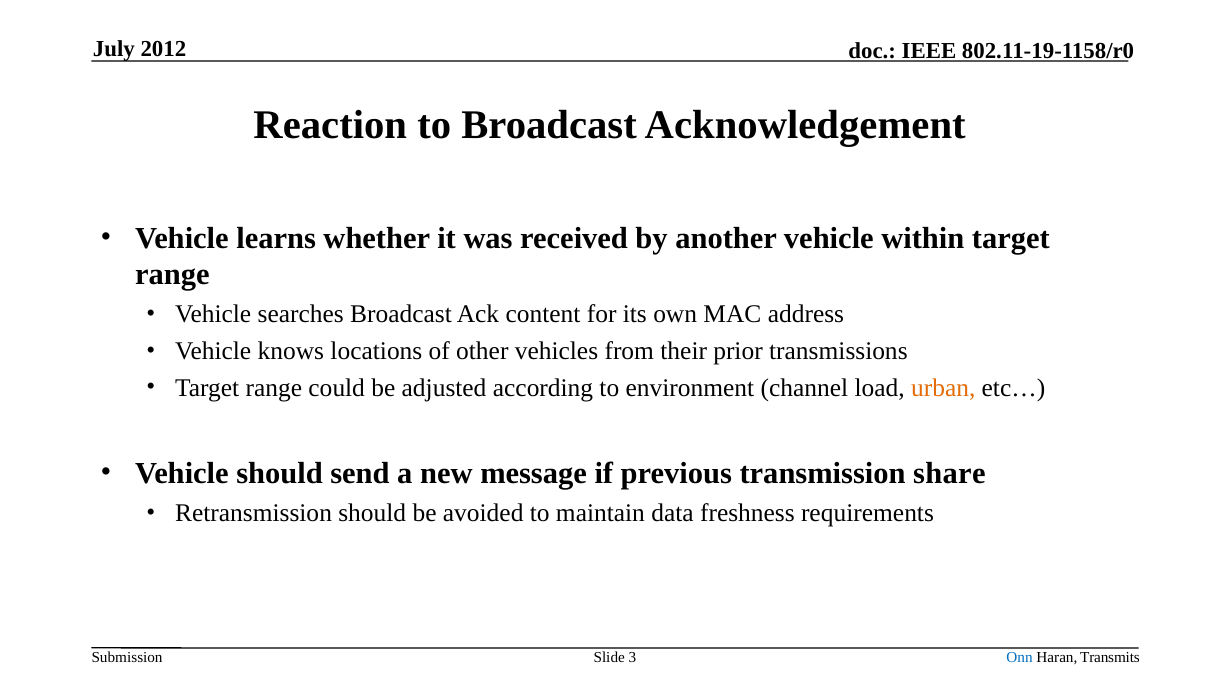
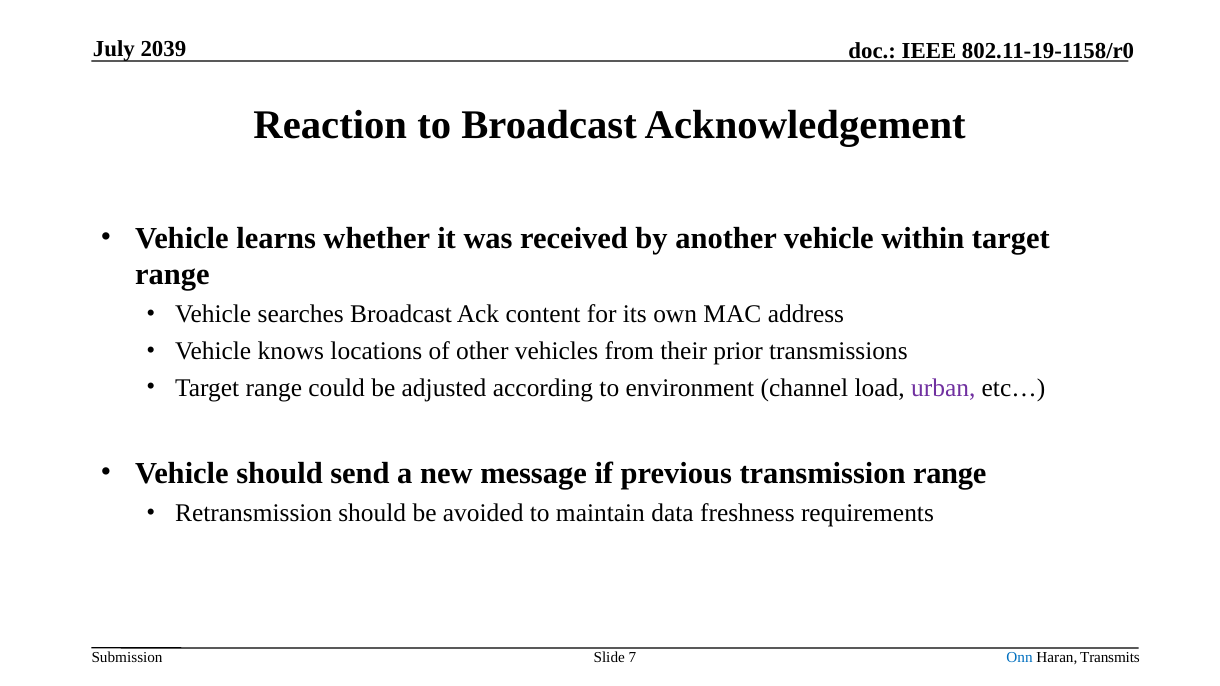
2012: 2012 -> 2039 (163, 49)
urban colour: orange -> purple (943, 388)
transmission share: share -> range (950, 474)
3: 3 -> 7 (633, 658)
